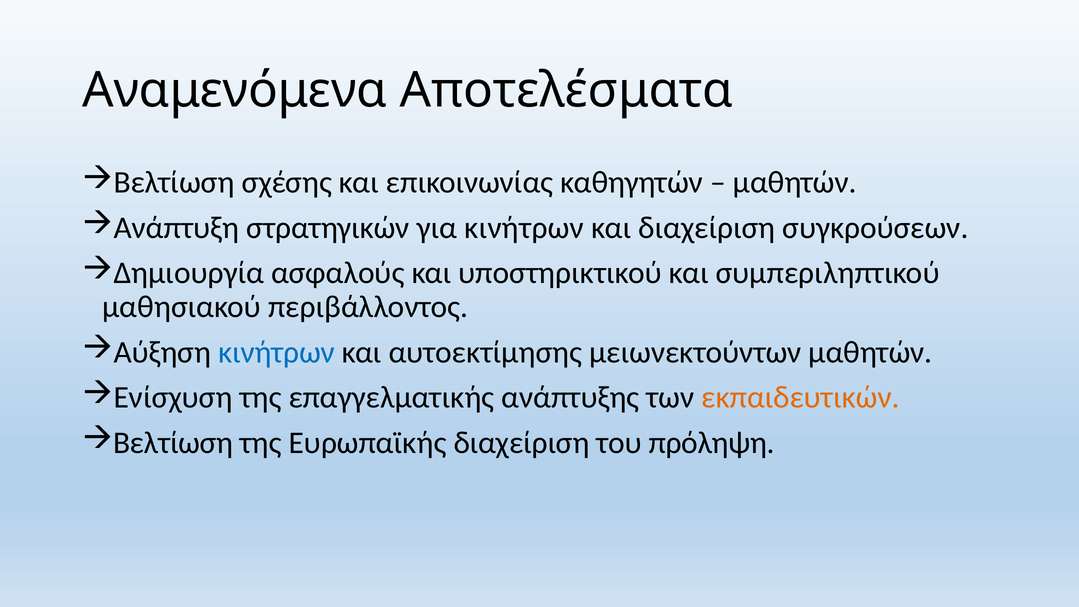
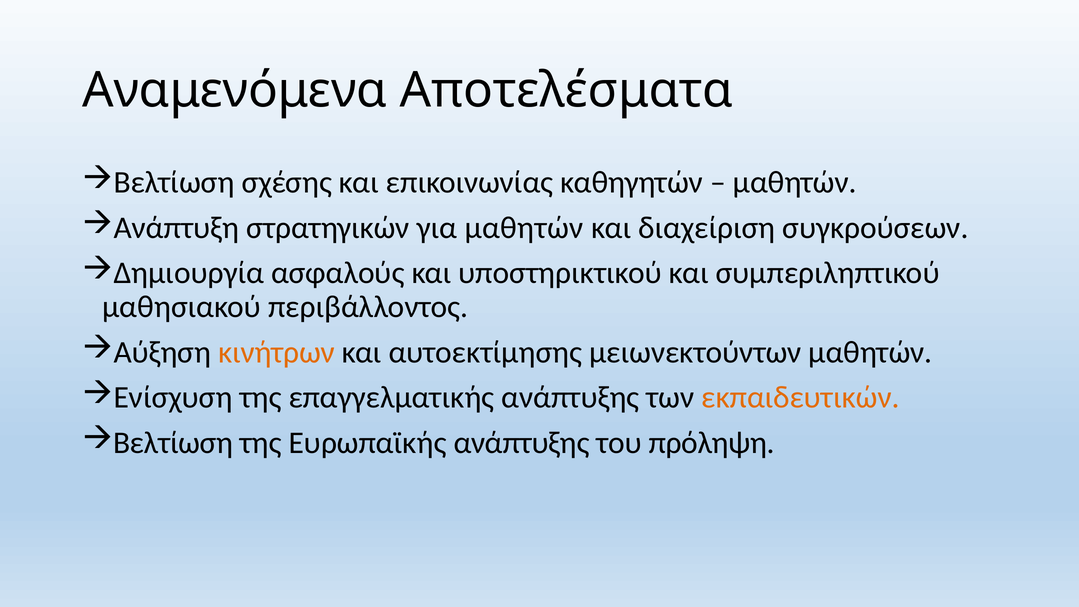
για κινήτρων: κινήτρων -> μαθητών (524, 228)
κινήτρων colour: blue -> orange (277, 352)
Ευρωπαϊκής διαχείριση: διαχείριση -> ανάπτυξης (522, 443)
